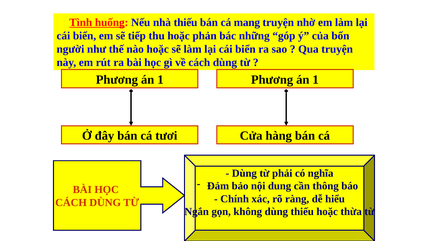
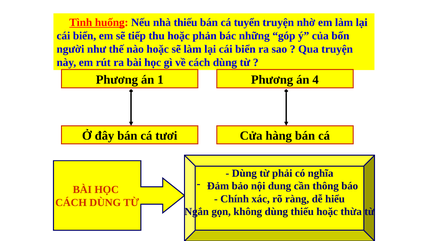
mang: mang -> tuyển (247, 22)
1 Phương án 1: 1 -> 4 (316, 79)
